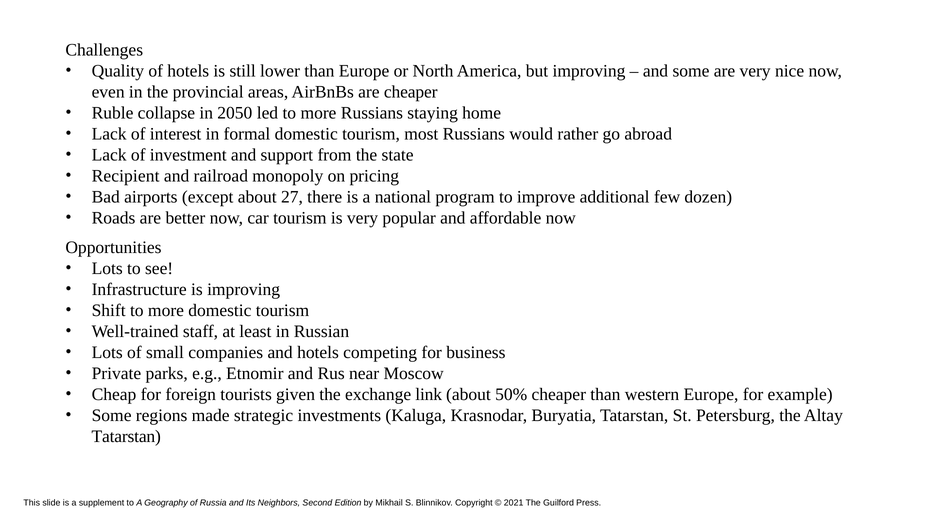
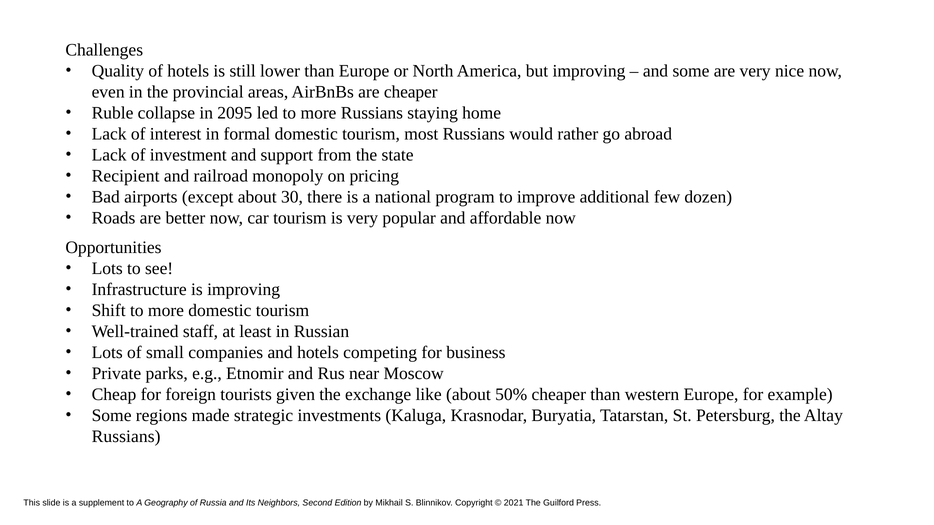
2050: 2050 -> 2095 (235, 113)
27: 27 -> 30 (292, 197)
link: link -> like (429, 395)
Tatarstan: Tatarstan -> Russians (126, 437)
